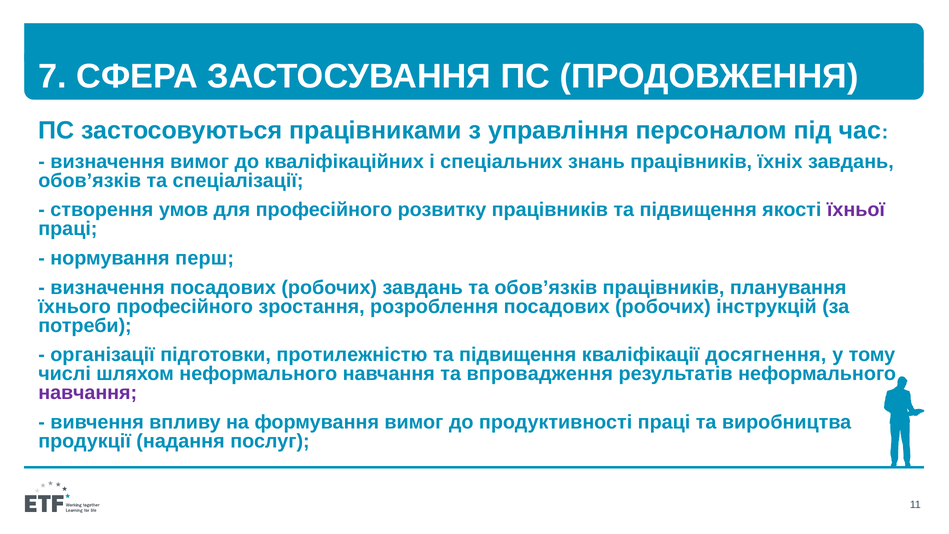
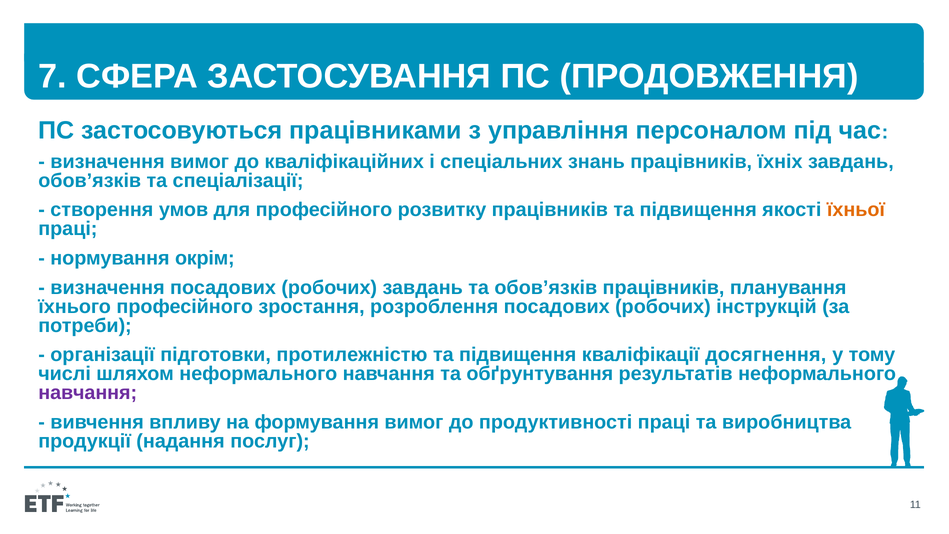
їхньої colour: purple -> orange (856, 210)
перш: перш -> окрім (205, 258)
впровадження: впровадження -> обґрунтування (540, 374)
